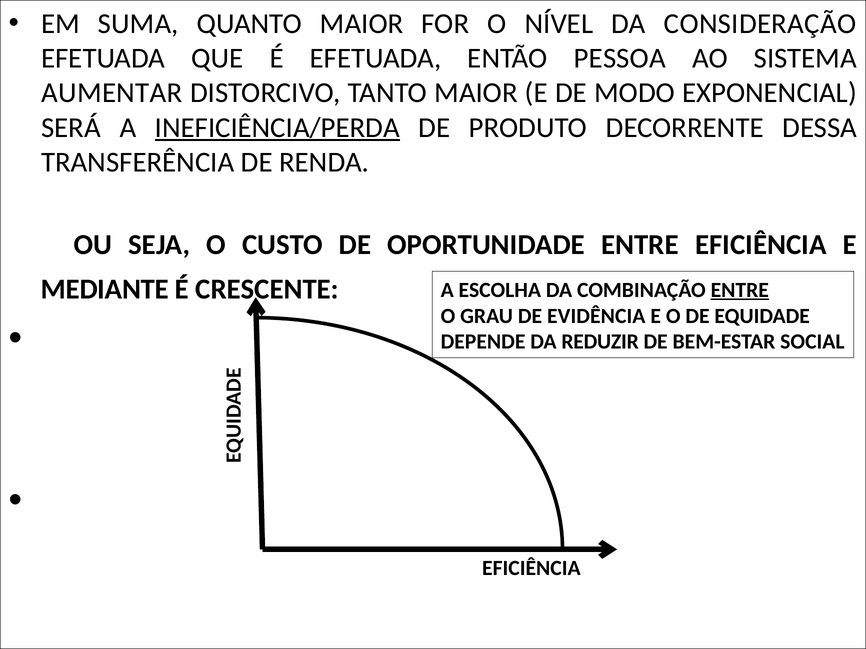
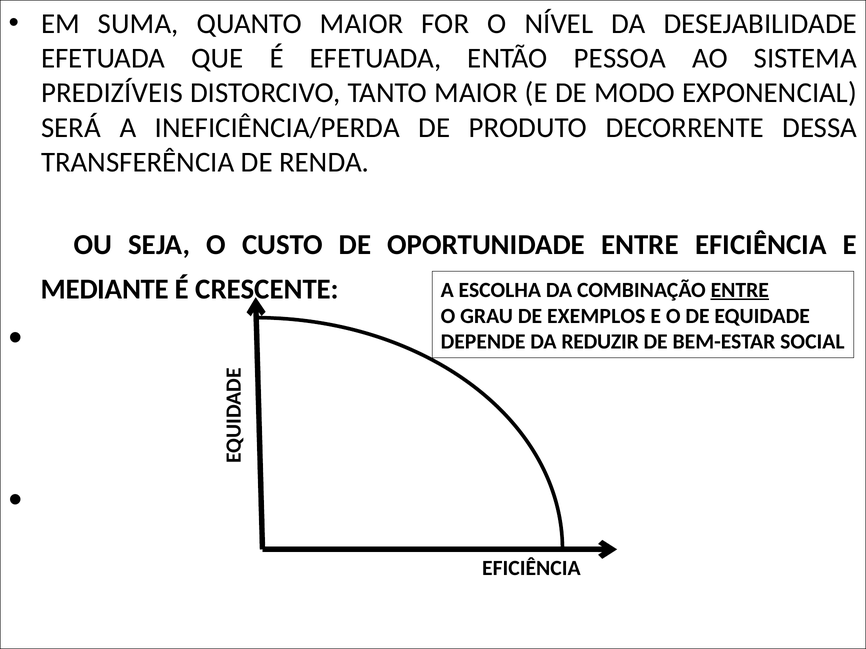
CONSIDERAÇÃO: CONSIDERAÇÃO -> DESEJABILIDADE (760, 24)
AUMENTAR: AUMENTAR -> PREDIZÍVEIS (112, 93)
INEFICIÊNCIA/PERDA underline: present -> none (277, 128)
EVIDÊNCIA: EVIDÊNCIA -> EXEMPLOS (596, 316)
